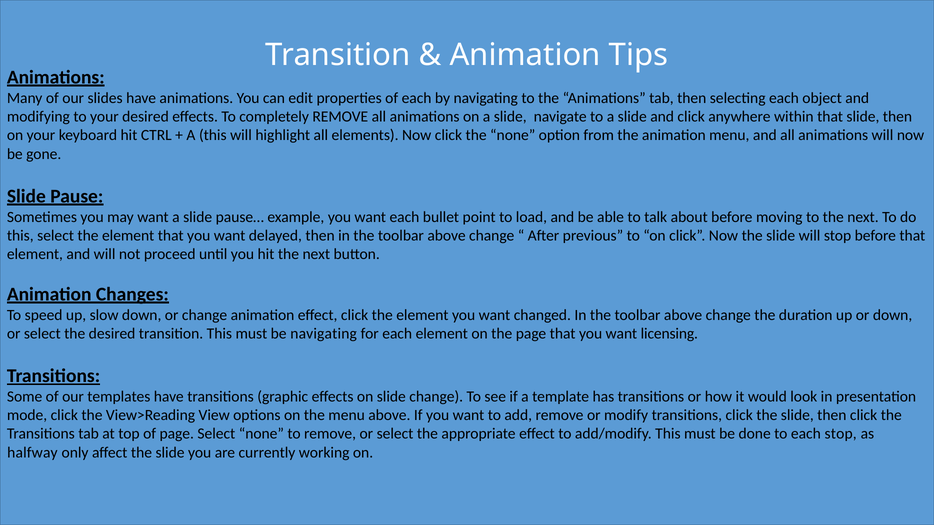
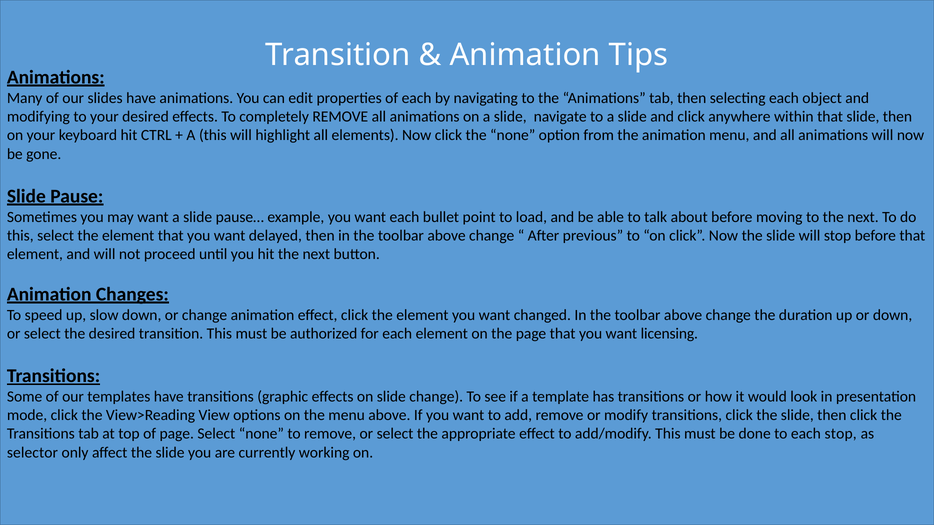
be navigating: navigating -> authorized (324, 334)
halfway: halfway -> selector (32, 453)
